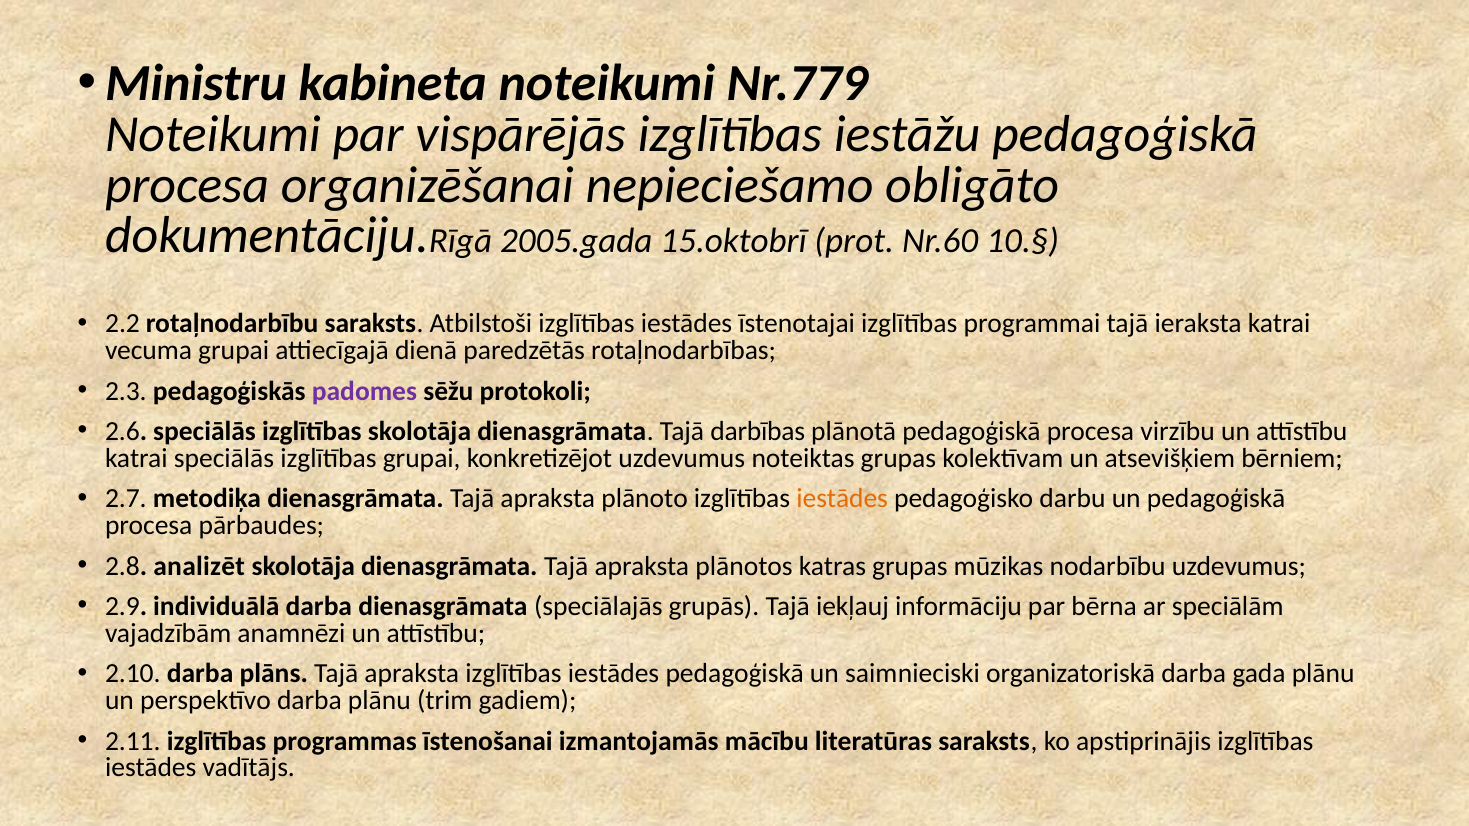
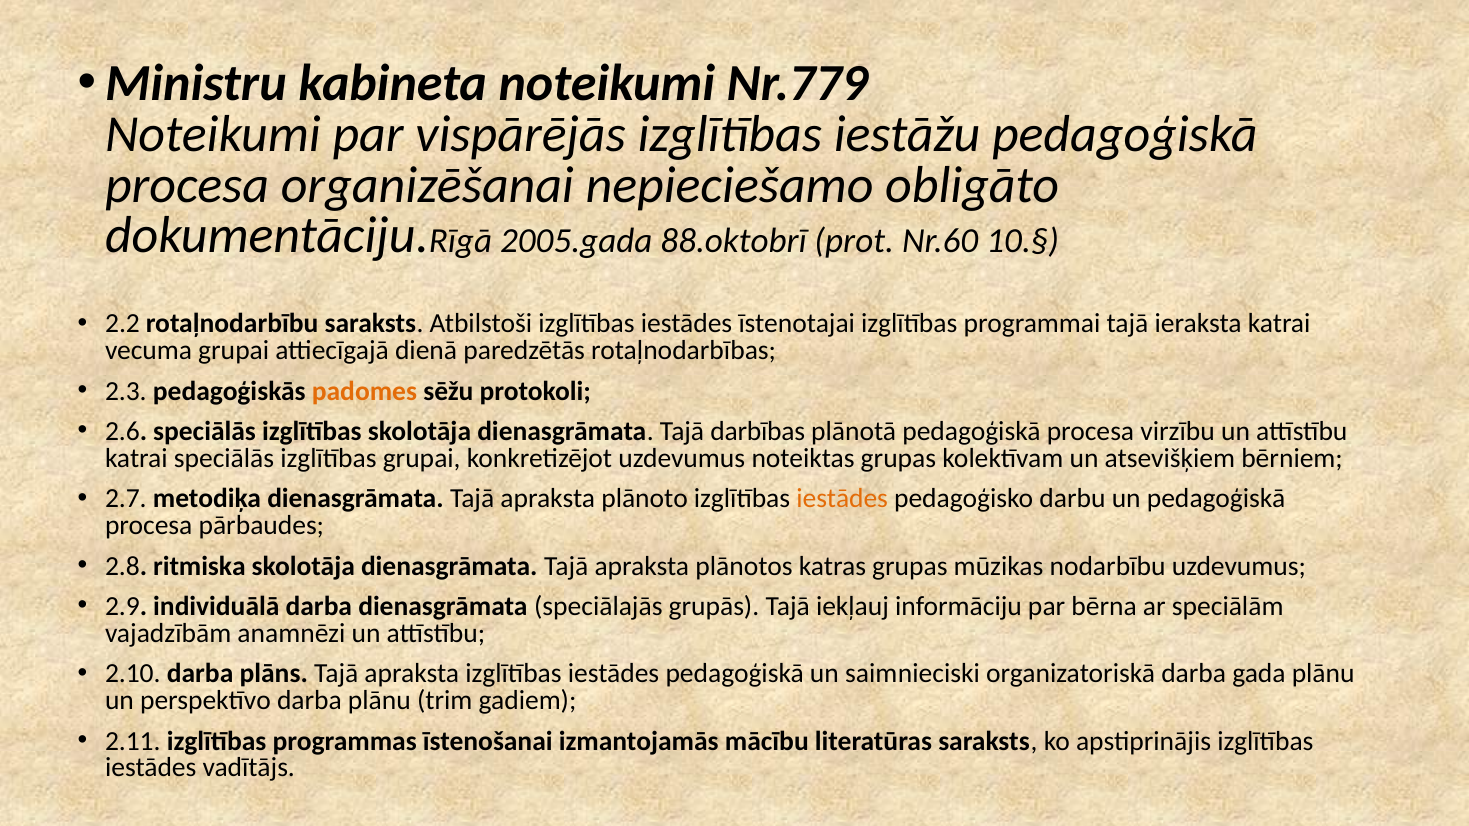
15.oktobrī: 15.oktobrī -> 88.oktobrī (734, 241)
padomes colour: purple -> orange (364, 391)
analizēt: analizēt -> ritmiska (199, 566)
